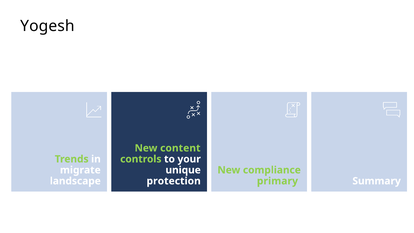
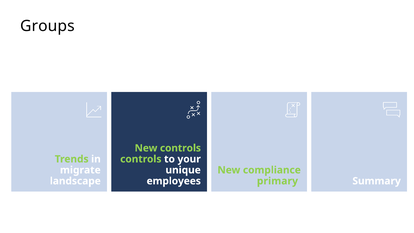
Yogesh: Yogesh -> Groups (47, 26)
New content: content -> controls (180, 148)
protection: protection -> employees (174, 181)
